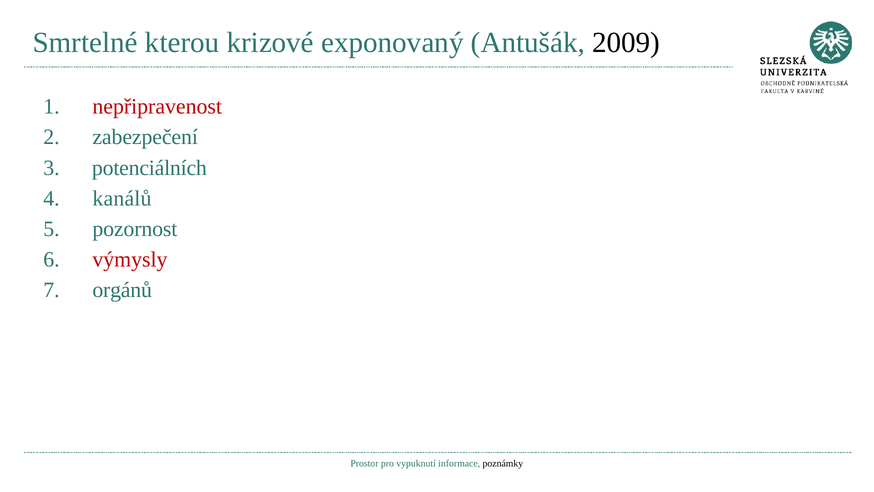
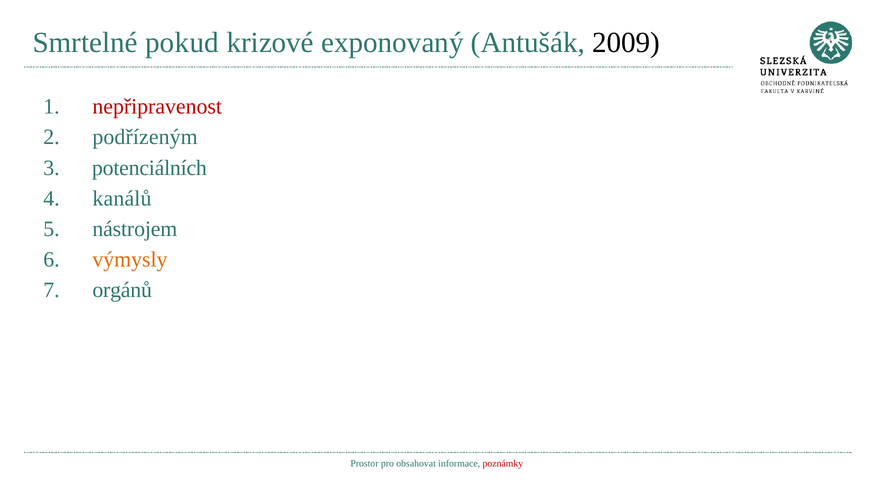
kterou: kterou -> pokud (182, 43)
zabezpečení: zabezpečení -> podřízeným (145, 137)
pozornost: pozornost -> nástrojem (135, 229)
výmysly colour: red -> orange (130, 259)
vypuknutí: vypuknutí -> obsahovat (416, 463)
poznámky colour: black -> red (503, 463)
